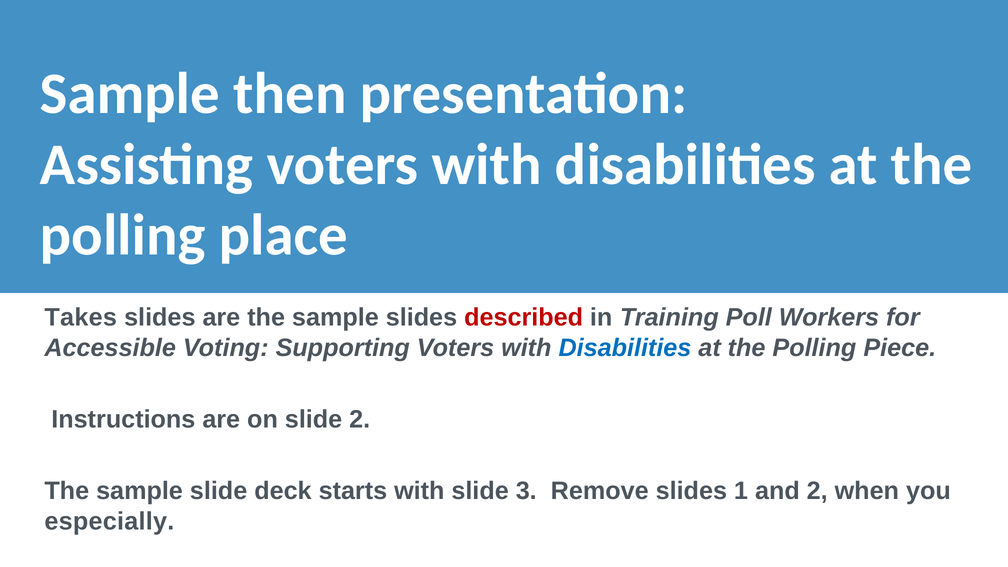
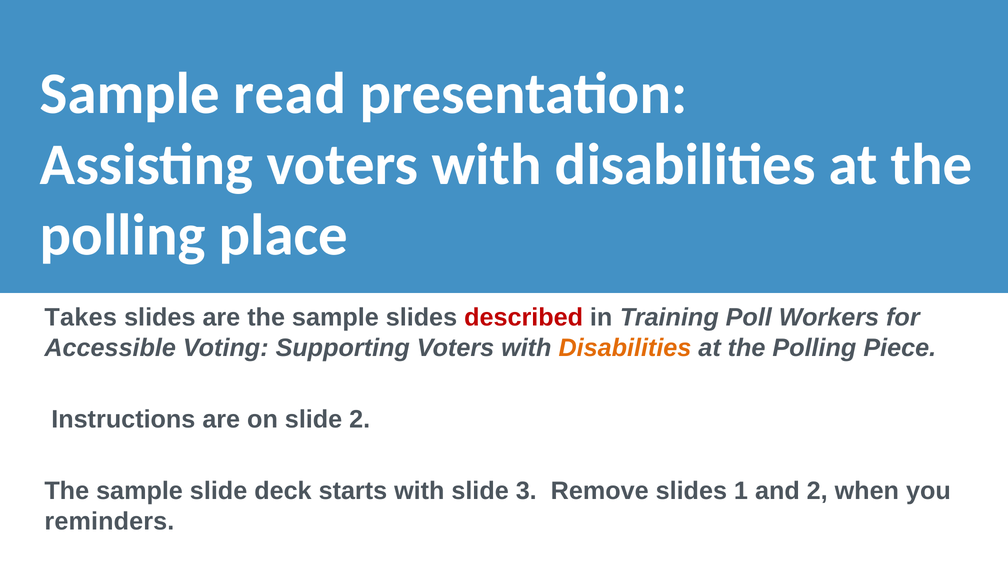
then: then -> read (290, 94)
Disabilities colour: blue -> orange (625, 348)
especially: especially -> reminders (109, 521)
